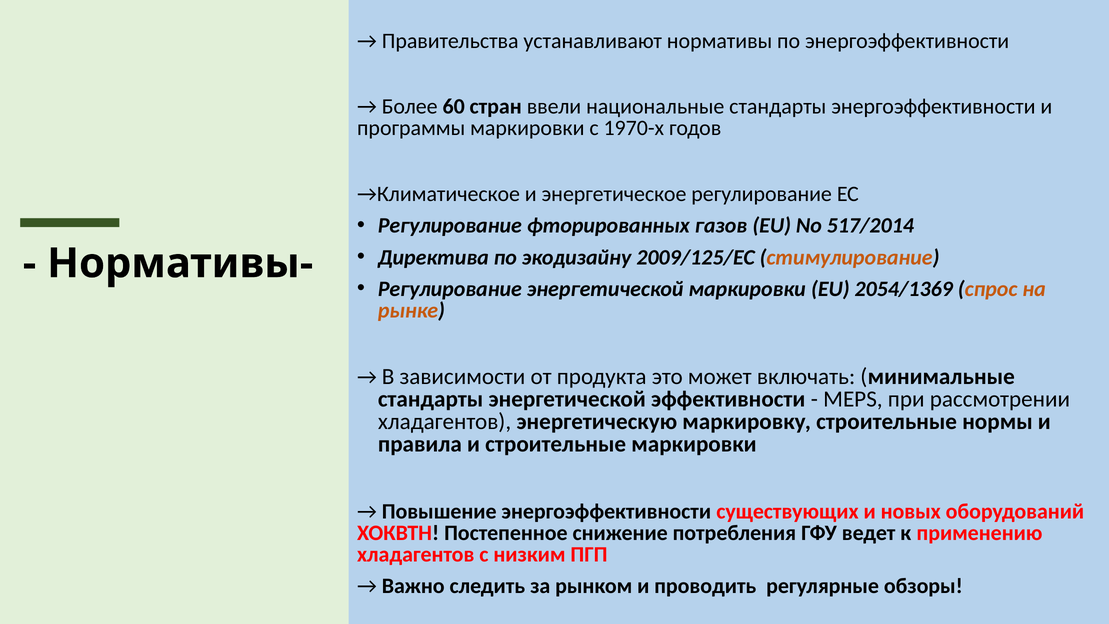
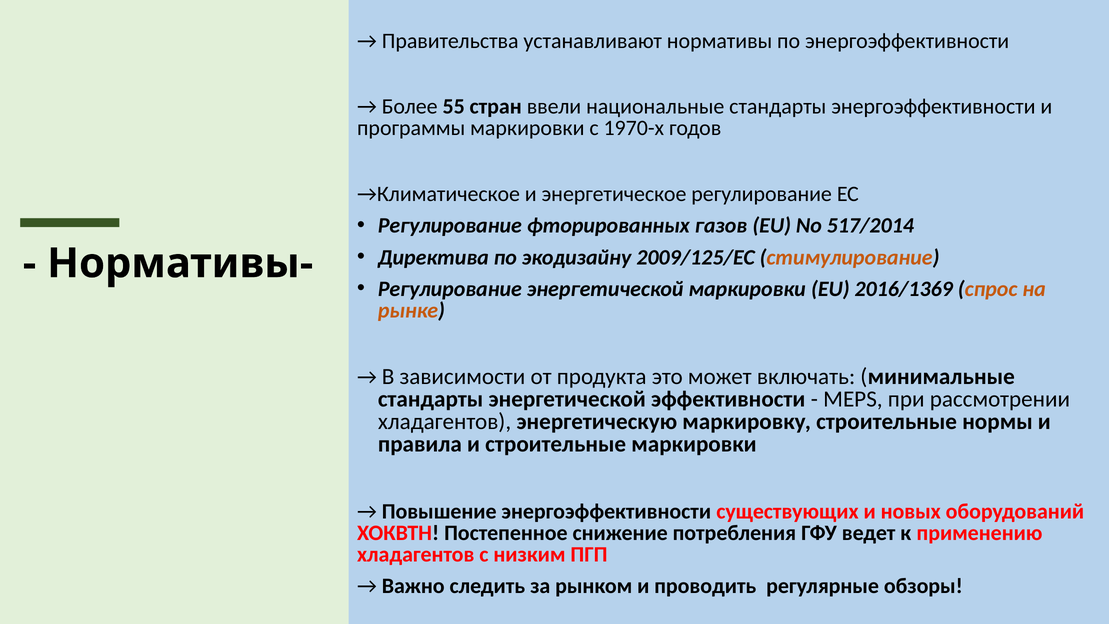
60: 60 -> 55 (454, 107)
2054/1369: 2054/1369 -> 2016/1369 (904, 289)
